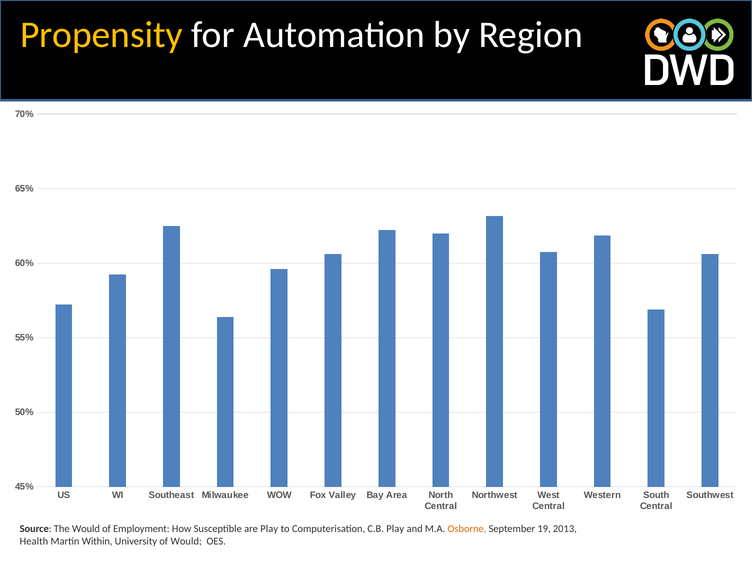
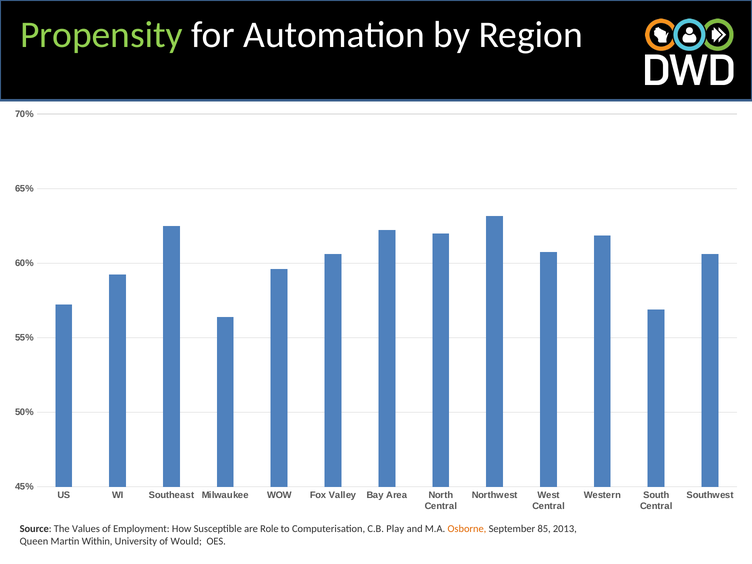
Propensity colour: yellow -> light green (101, 35)
The Would: Would -> Values (86, 529)
are Play: Play -> Role (269, 529)
19: 19 -> 85 (544, 529)
Health: Health -> Queen (34, 541)
